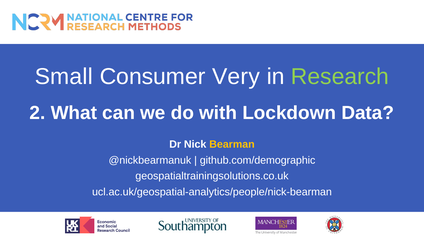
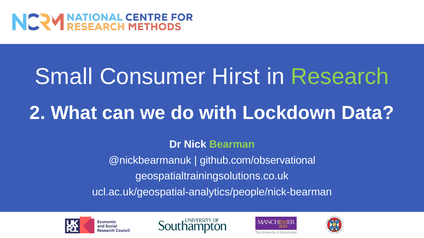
Very: Very -> Hirst (236, 77)
Bearman colour: yellow -> light green (232, 145)
github.com/demographic: github.com/demographic -> github.com/observational (258, 161)
